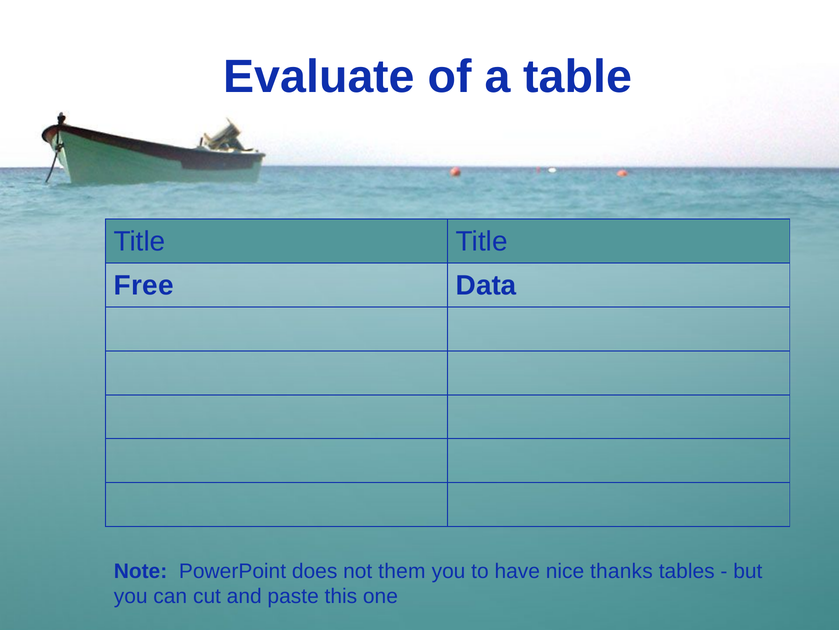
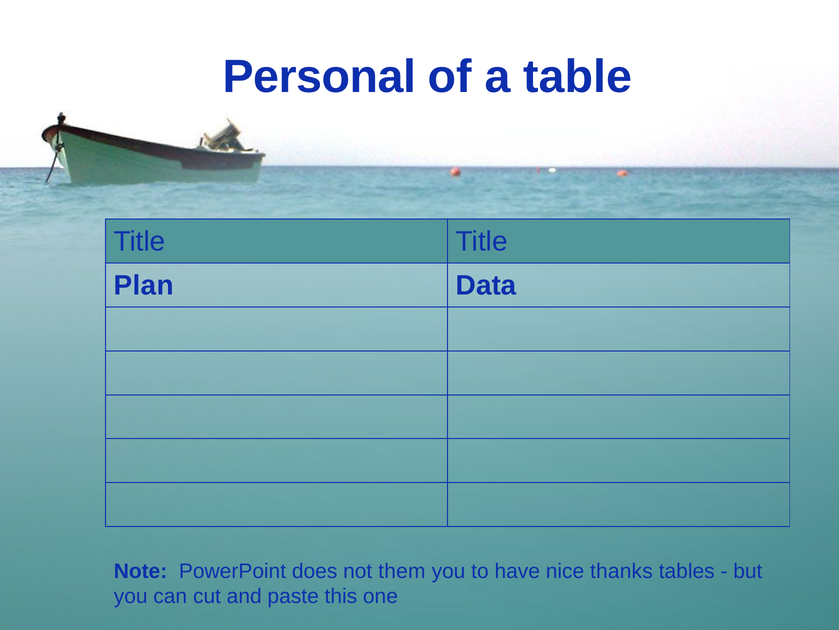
Evaluate: Evaluate -> Personal (319, 77)
Free: Free -> Plan (144, 285)
